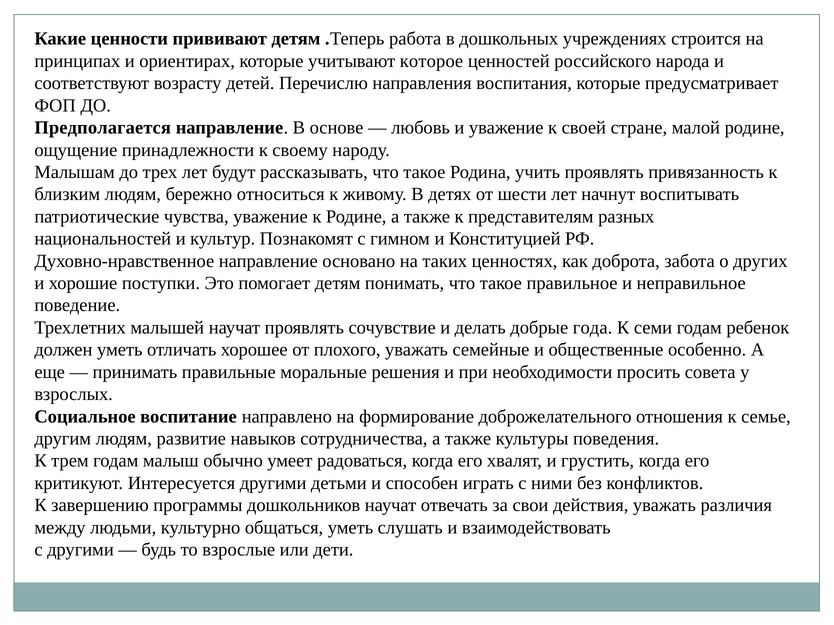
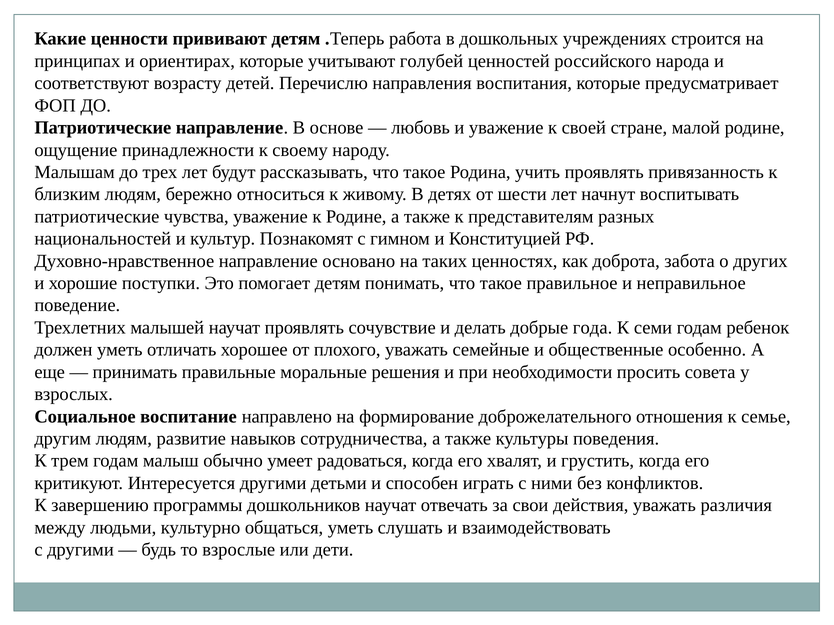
которое: которое -> голубей (432, 61)
Предполагается: Предполагается -> Патриотические (103, 128)
